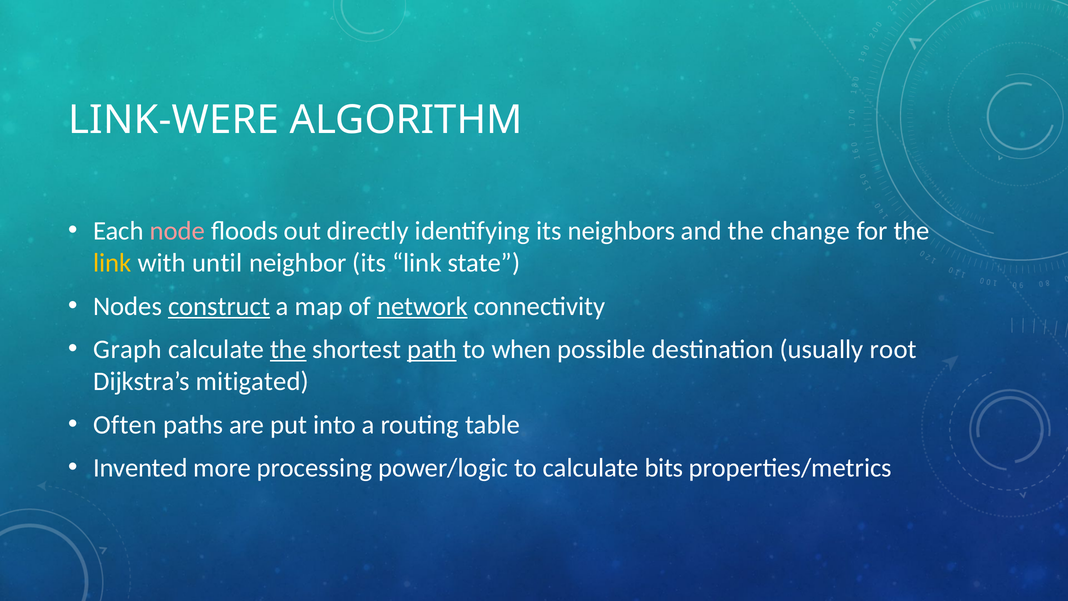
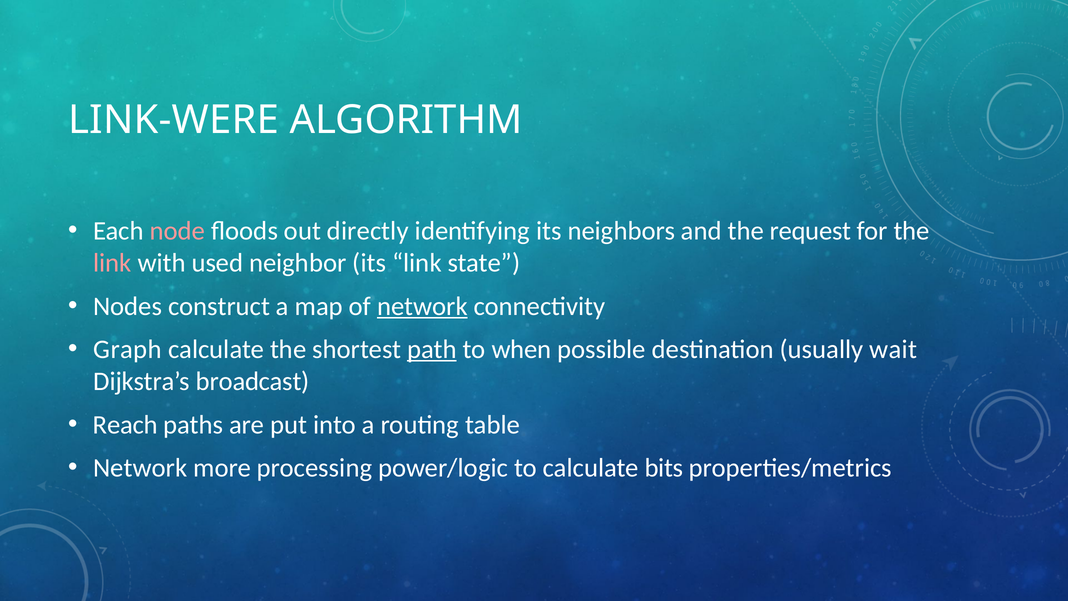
change: change -> request (810, 231)
link colour: yellow -> pink (112, 263)
until: until -> used (217, 263)
construct underline: present -> none (219, 306)
the underline: present -> none (288, 349)
root: root -> wait (893, 349)
mitigated: mitigated -> broadcast (253, 381)
Often: Often -> Reach (125, 425)
Invented: Invented -> Network (140, 468)
